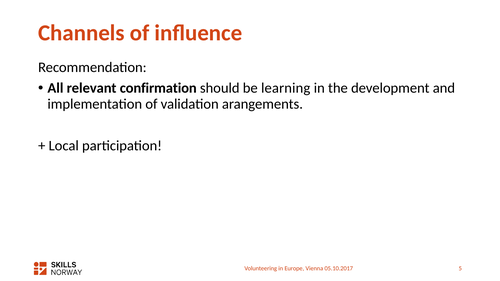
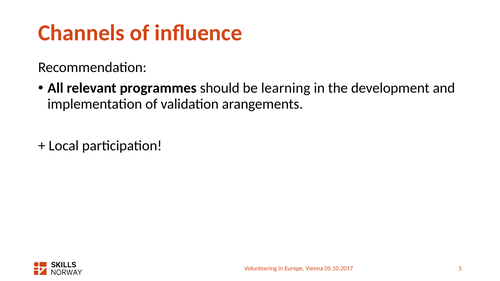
confirmation: confirmation -> programmes (158, 88)
